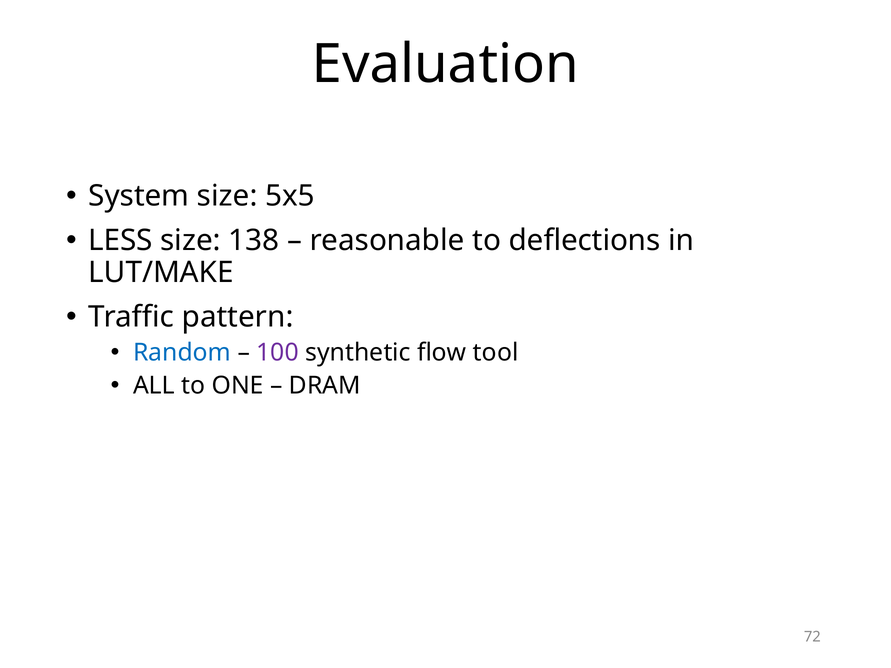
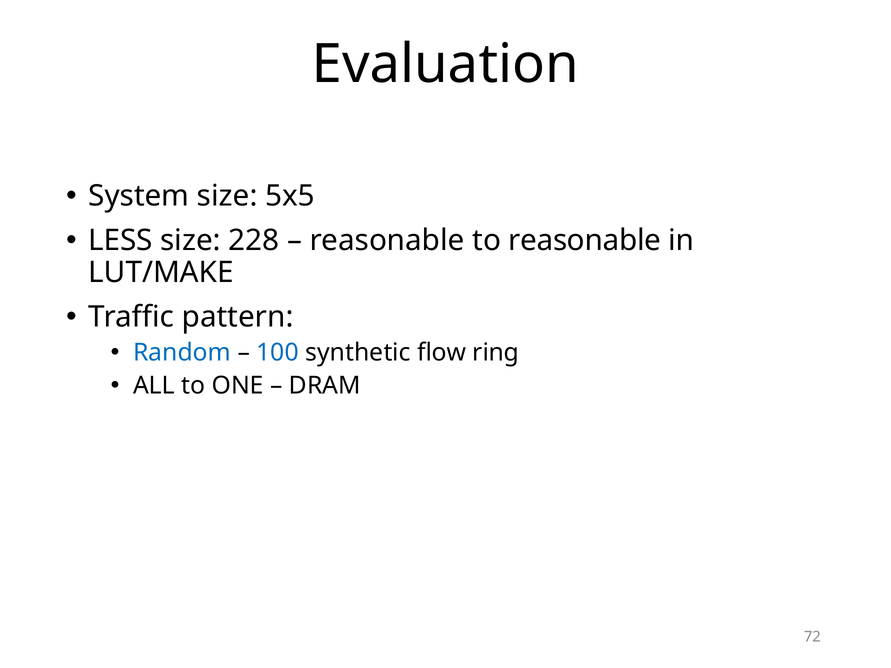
138: 138 -> 228 (254, 241)
to deflections: deflections -> reasonable (585, 241)
100 colour: purple -> blue (278, 353)
tool: tool -> ring (496, 353)
